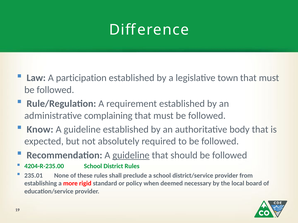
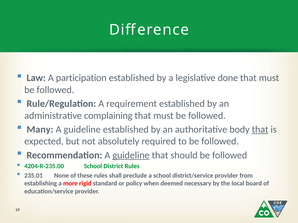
town: town -> done (228, 78)
Know: Know -> Many (40, 130)
that underline: none -> present (260, 130)
